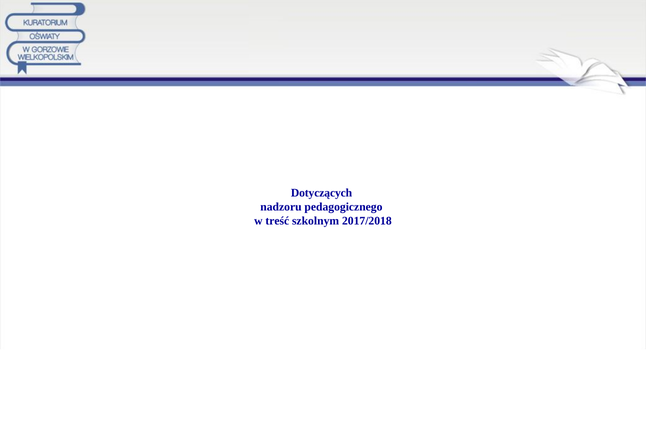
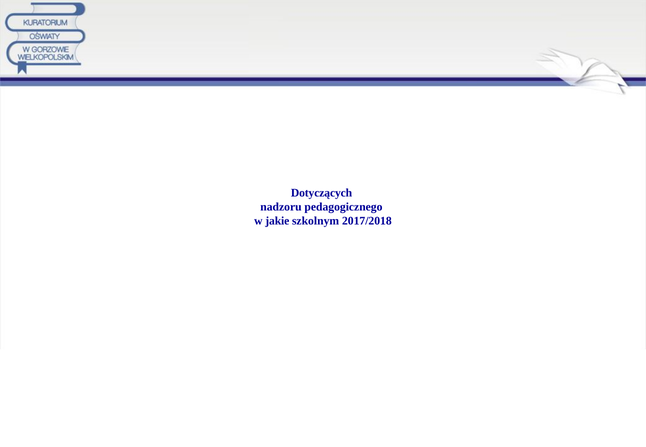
treść: treść -> jakie (277, 221)
